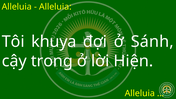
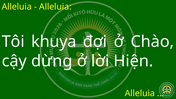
Sánh: Sánh -> Chào (152, 42)
trong: trong -> dừng (52, 61)
